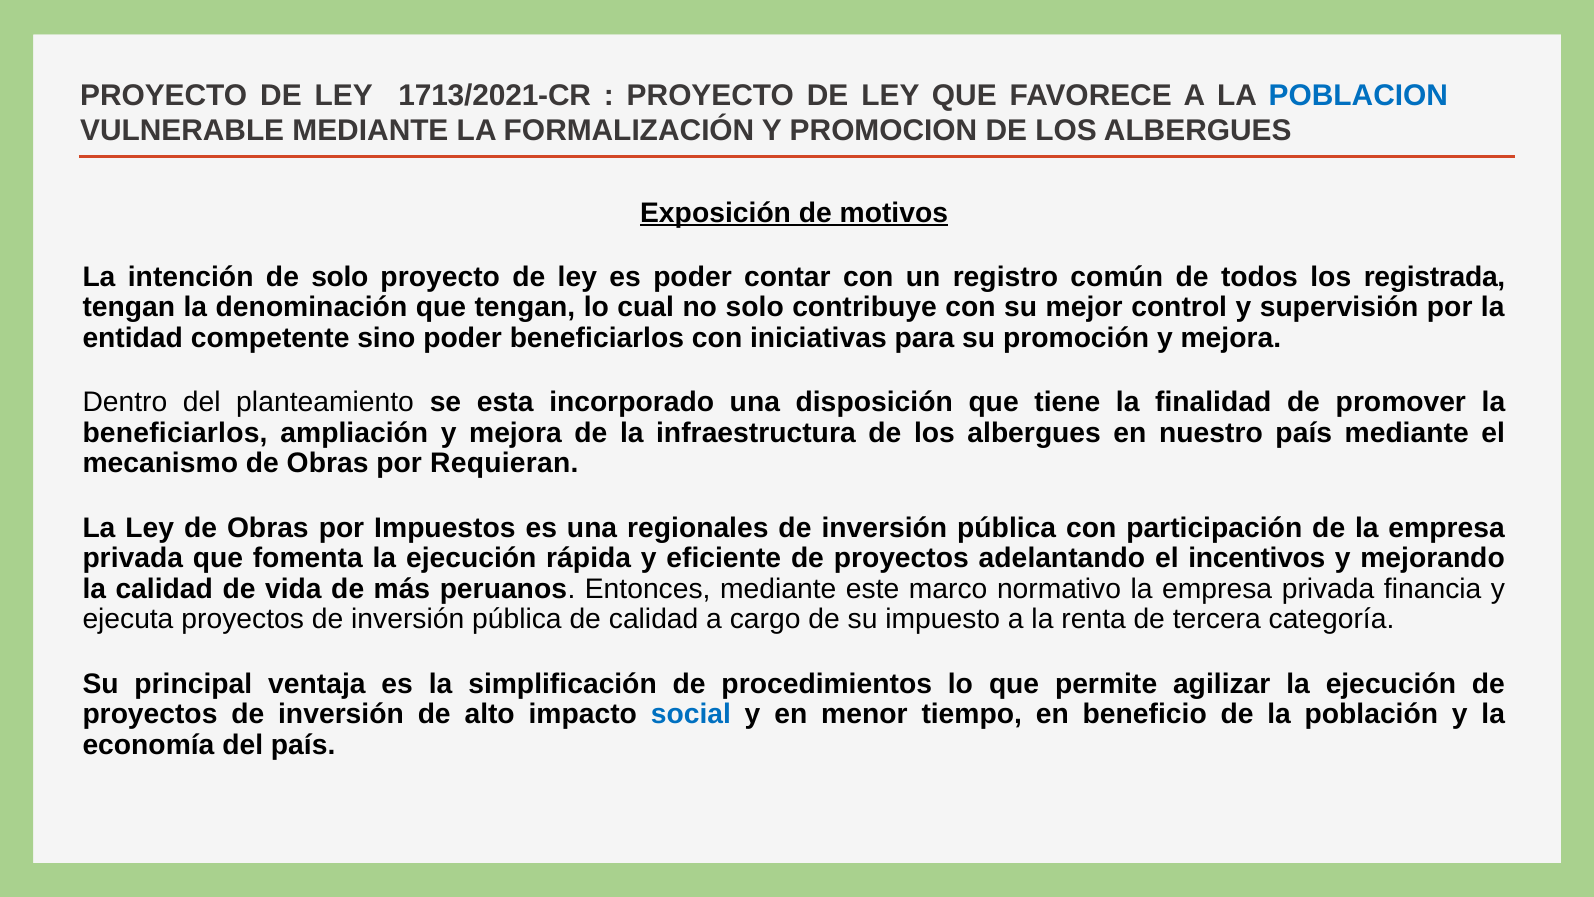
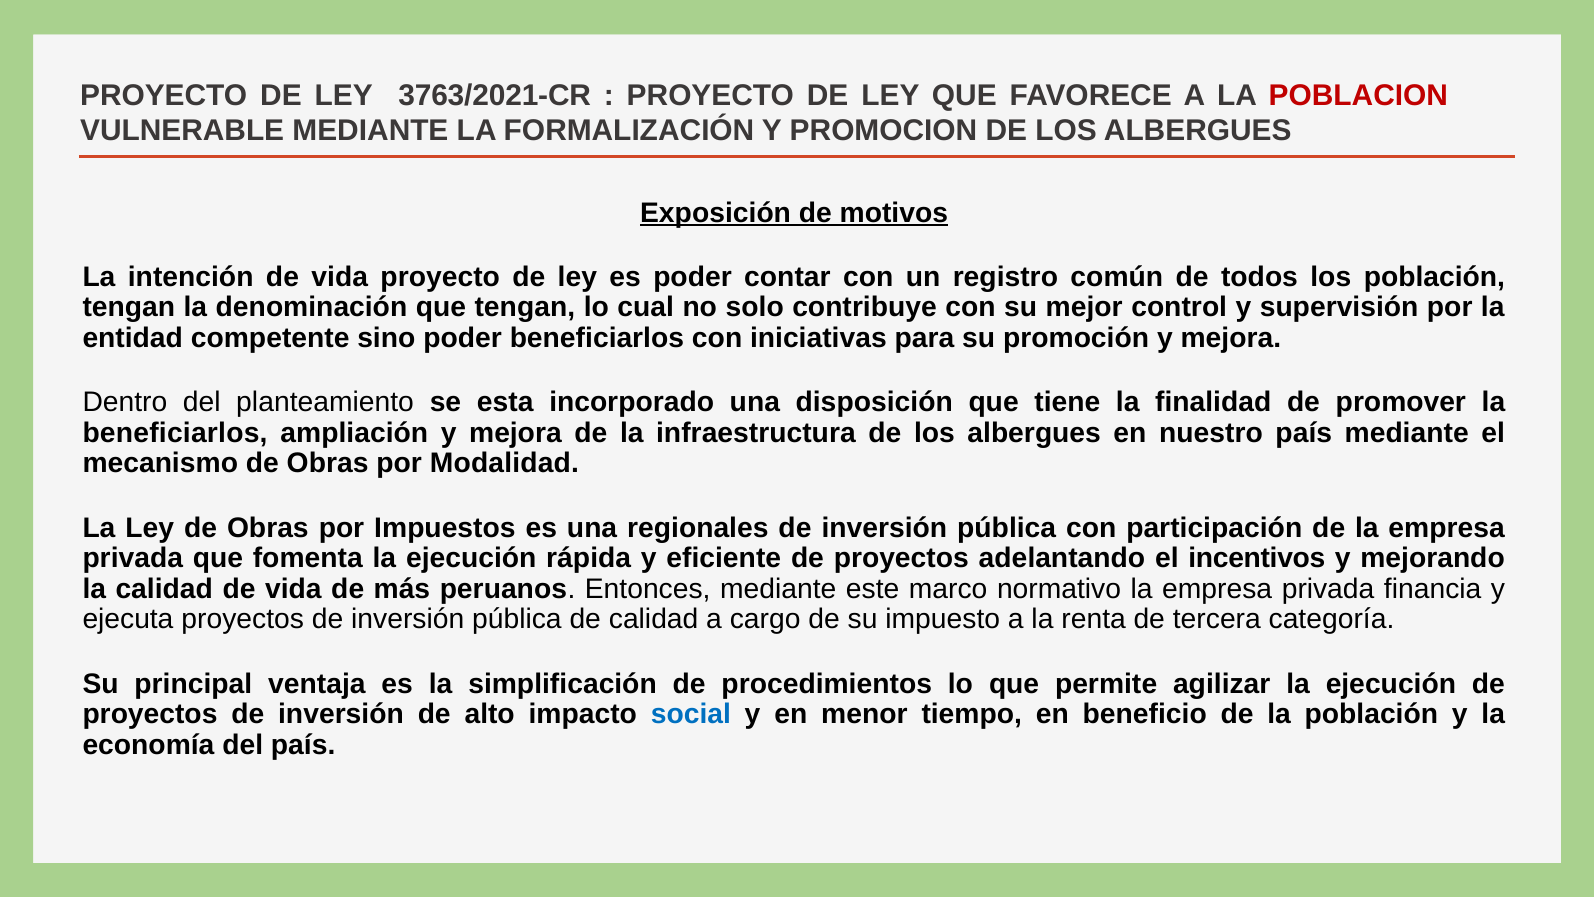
1713/2021-CR: 1713/2021-CR -> 3763/2021-CR (495, 95)
POBLACION colour: blue -> red (1358, 95)
intención de solo: solo -> vida (340, 277)
los registrada: registrada -> población (1434, 277)
Requieran: Requieran -> Modalidad (504, 463)
